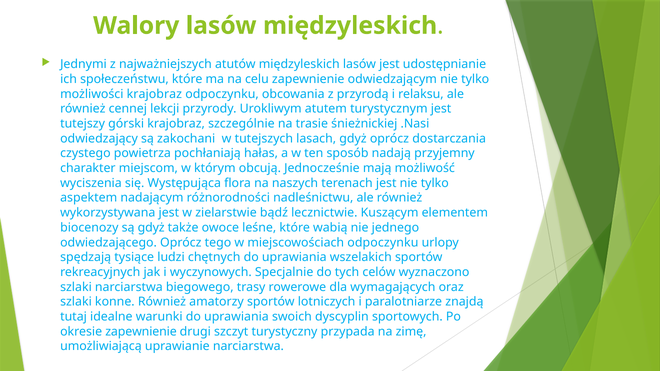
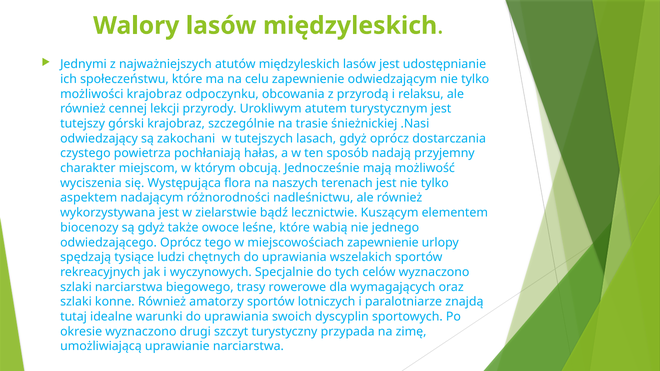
miejscowościach odpoczynku: odpoczynku -> zapewnienie (383, 243)
okresie zapewnienie: zapewnienie -> wyznaczono (141, 332)
